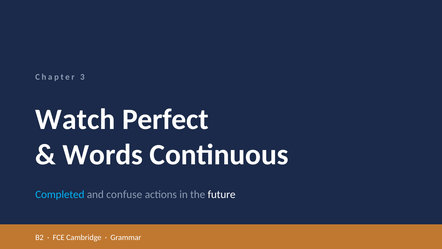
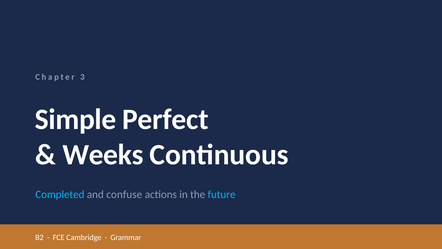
Watch: Watch -> Simple (76, 119)
Words: Words -> Weeks (103, 155)
future colour: white -> light blue (222, 194)
